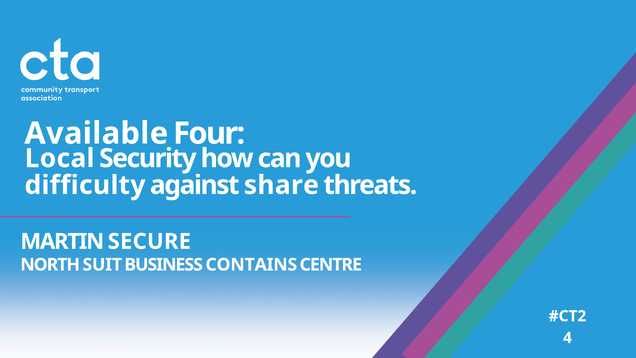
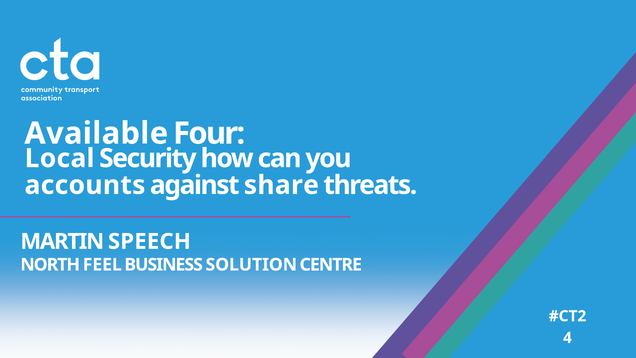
difficulty: difficulty -> accounts (85, 185)
SECURE: SECURE -> SPEECH (149, 241)
SUIT: SUIT -> FEEL (102, 265)
CONTAINS: CONTAINS -> SOLUTION (251, 265)
